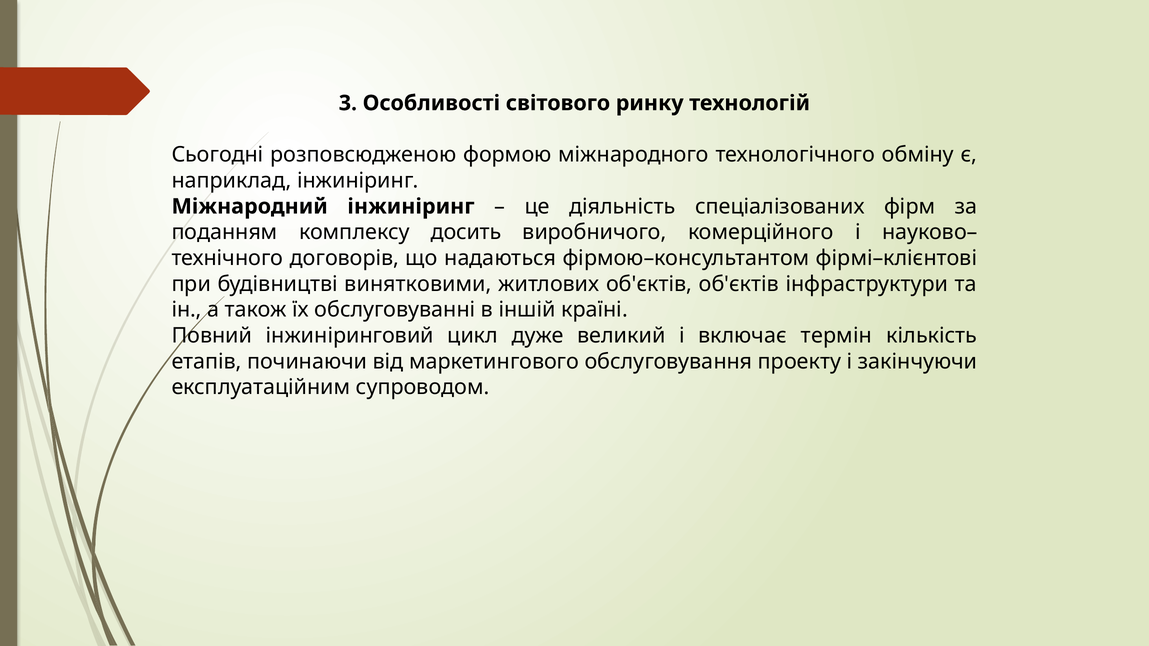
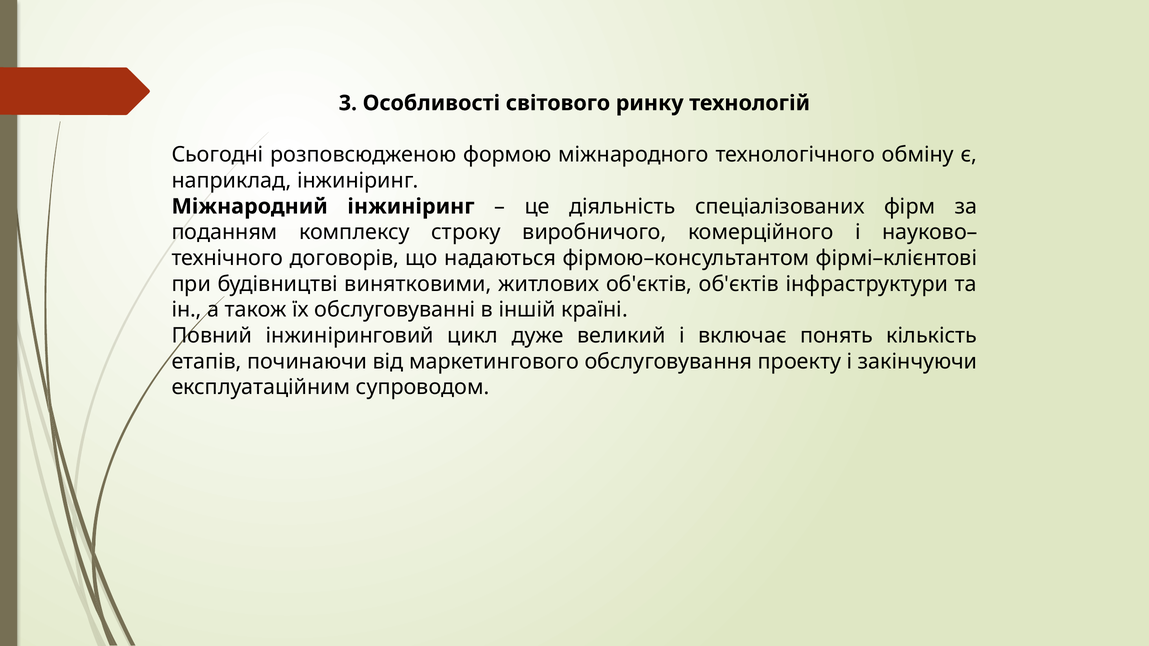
досить: досить -> строку (466, 232)
термін: термін -> понять (837, 336)
